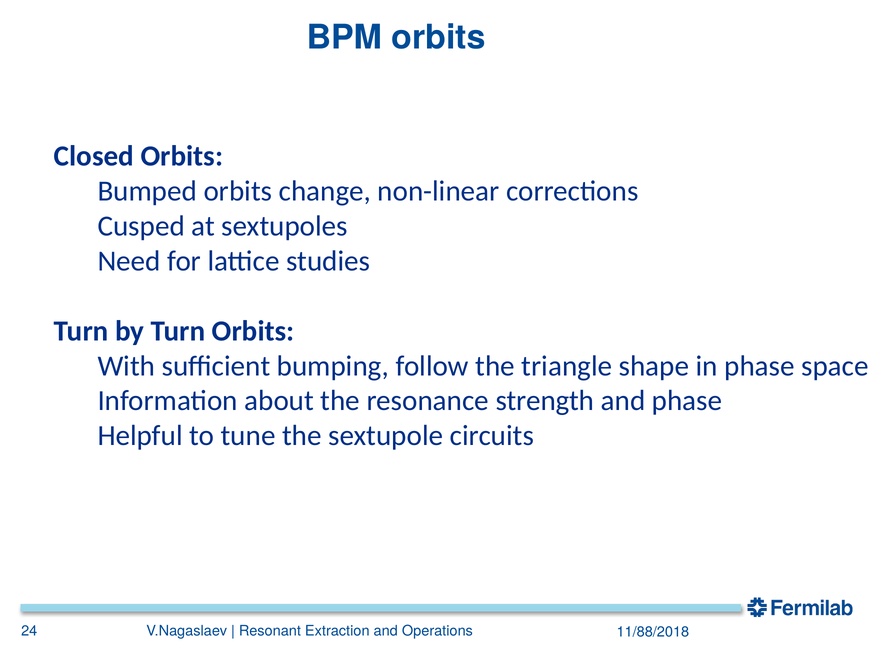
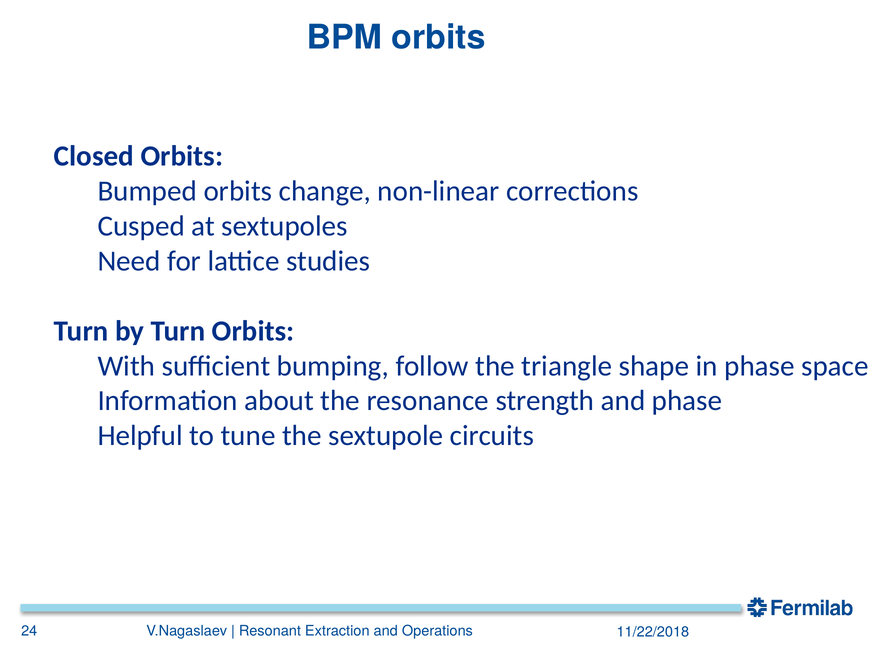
11/88/2018: 11/88/2018 -> 11/22/2018 (653, 632)
